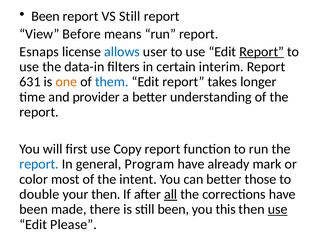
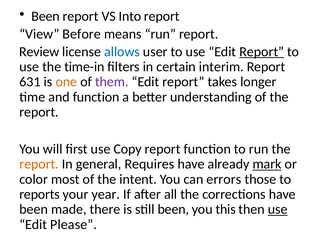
VS Still: Still -> Into (130, 16)
Esnaps: Esnaps -> Review (39, 52)
data-in: data-in -> time-in (84, 67)
them colour: blue -> purple (112, 82)
and provider: provider -> function (96, 97)
report colour: blue -> orange (39, 164)
Program: Program -> Requires (149, 164)
mark underline: none -> present (267, 164)
can better: better -> errors (224, 179)
double: double -> reports (40, 194)
your then: then -> year (106, 194)
all underline: present -> none (171, 194)
